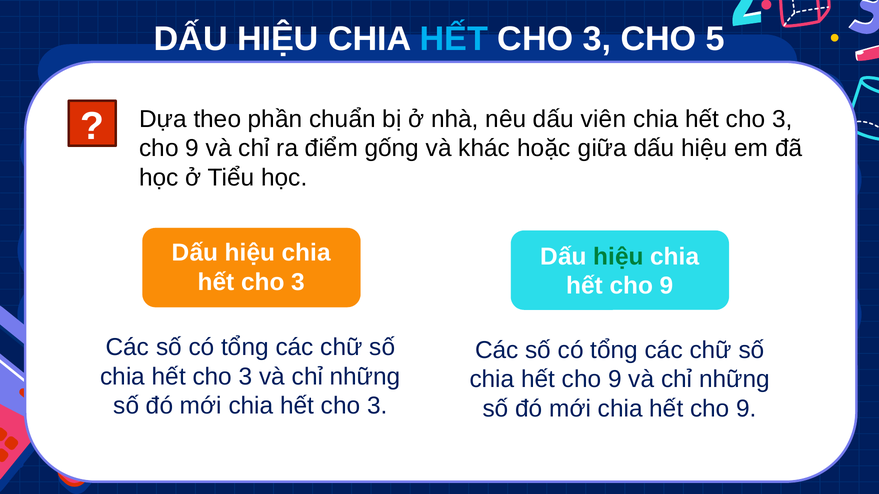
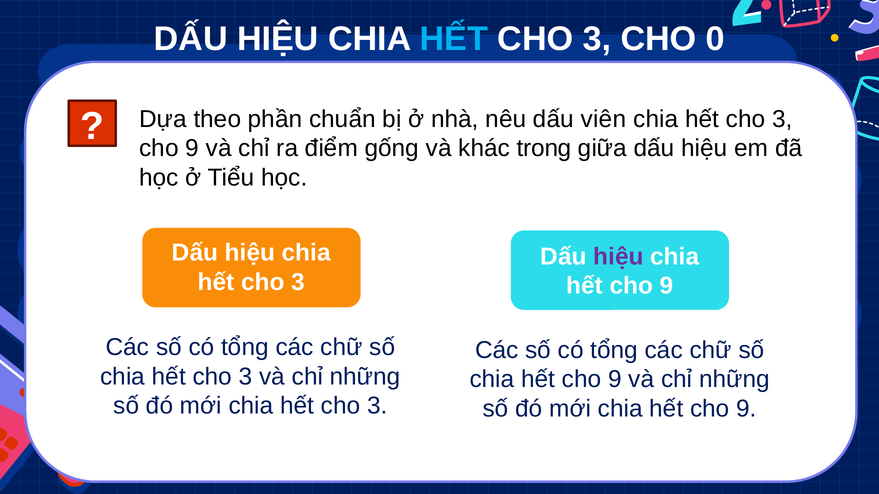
5: 5 -> 0 (715, 39)
hoặc: hoặc -> trong (544, 149)
hiệu colour: green -> purple (618, 257)
